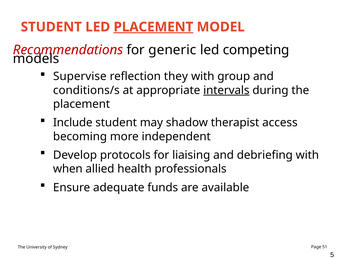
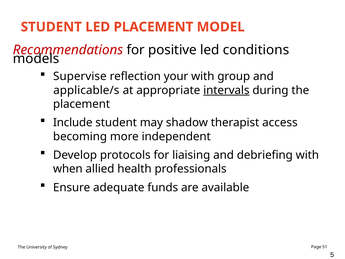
PLACEMENT underline: present -> none (153, 27)
generic: generic -> positive (172, 50)
competing: competing -> conditions (256, 50)
they: they -> your (176, 76)
conditions/s: conditions/s -> applicable/s (86, 90)
